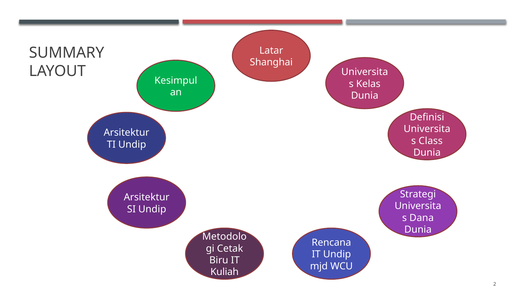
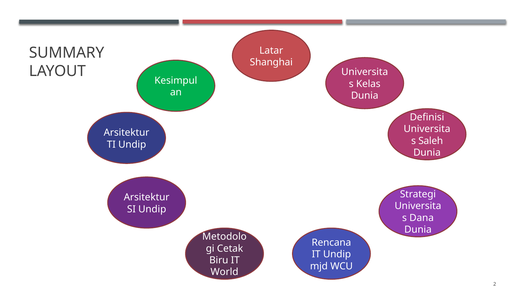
Class: Class -> Saleh (431, 141)
Kuliah: Kuliah -> World (224, 272)
